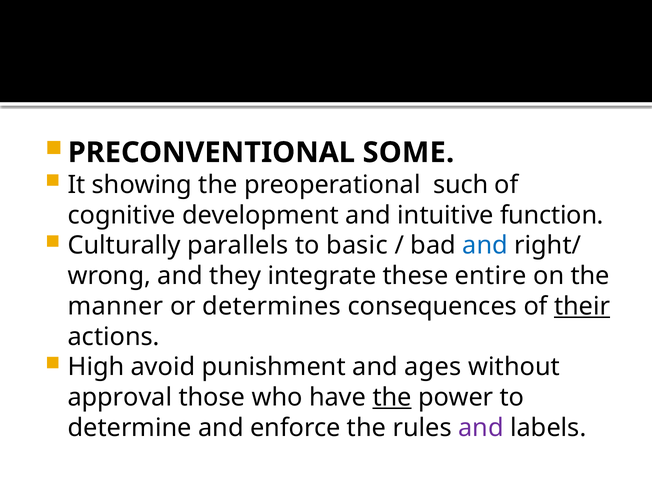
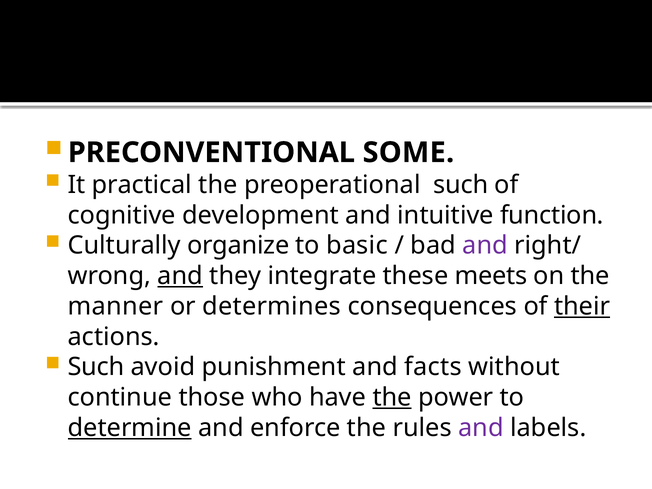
showing: showing -> practical (142, 185)
parallels: parallels -> organize (238, 246)
and colour: blue -> purple (485, 246)
and underline: none -> present (180, 276)
entire: entire -> meets (491, 276)
High: High -> Such (96, 367)
ages: ages -> facts (433, 367)
approval: approval -> continue (120, 397)
determine underline: none -> present (130, 428)
